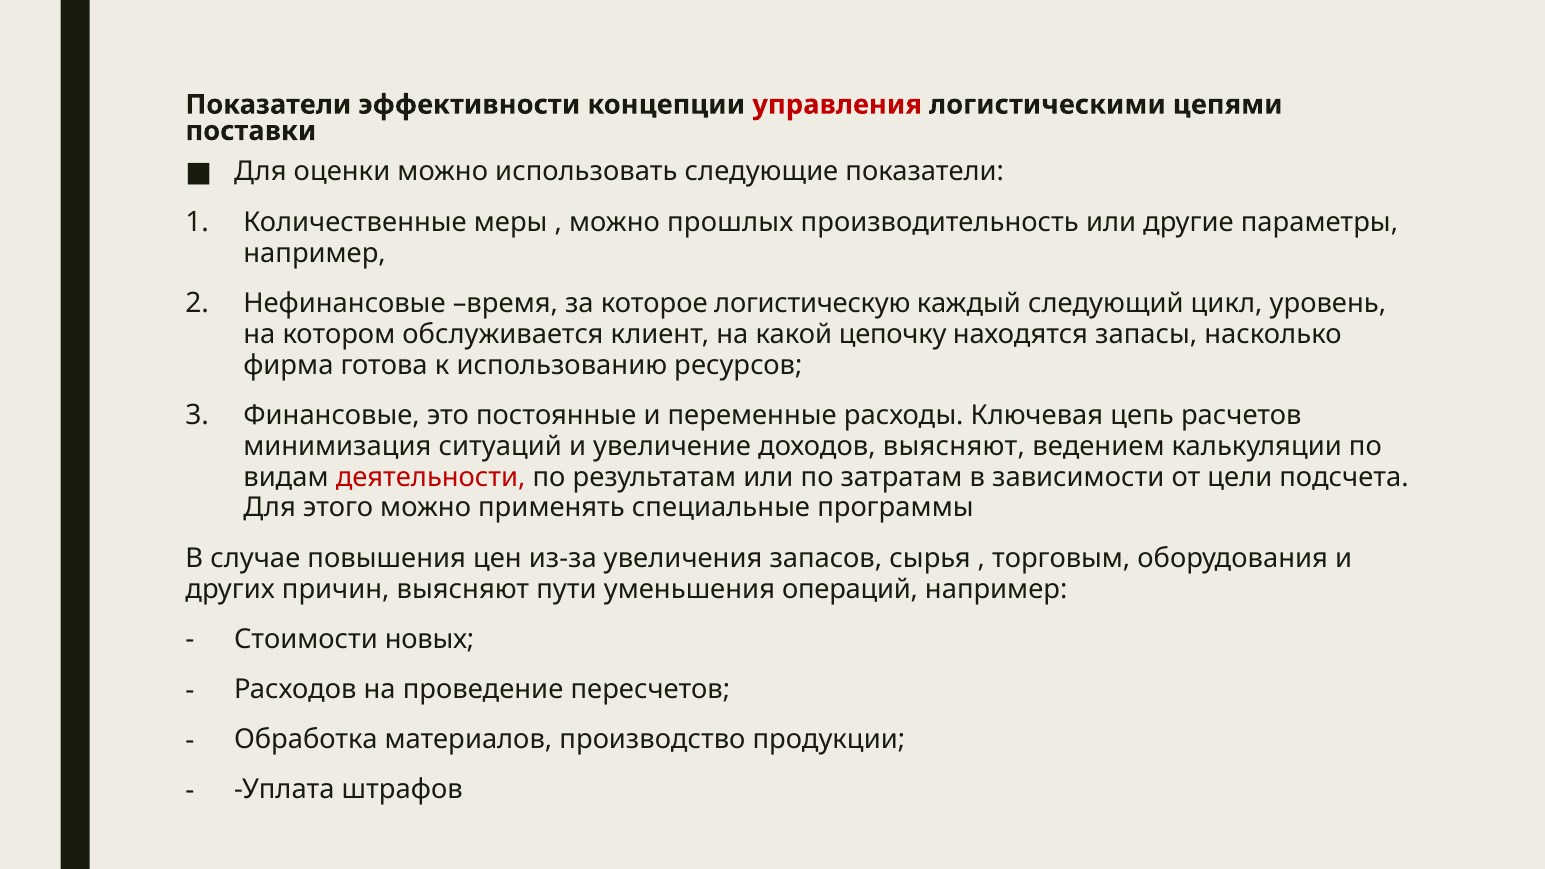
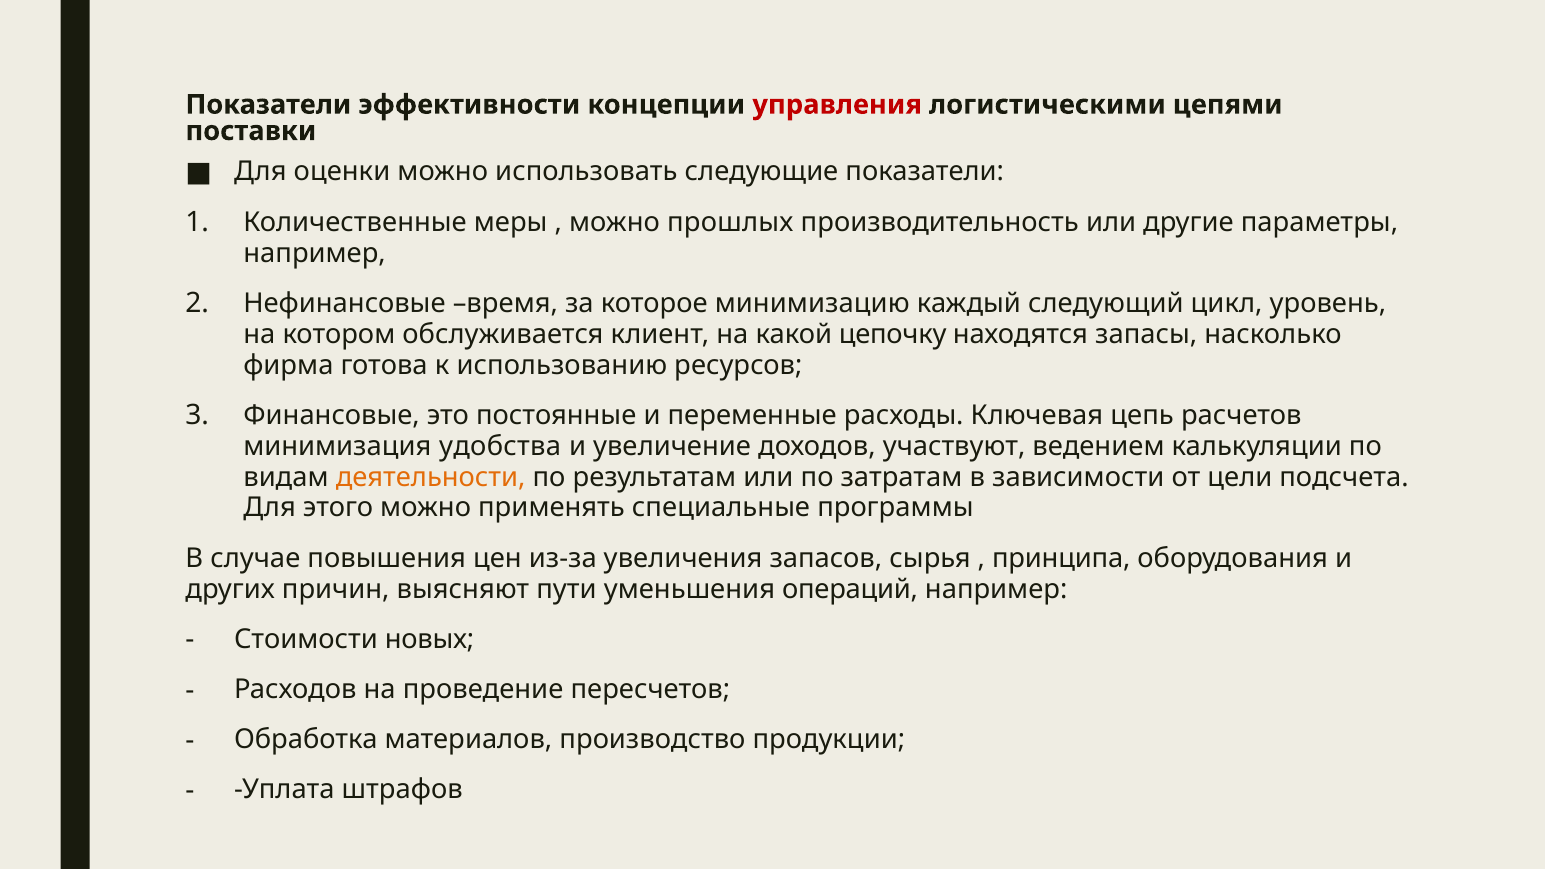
логистическую: логистическую -> минимизацию (812, 303)
ситуаций: ситуаций -> удобства (500, 446)
доходов выясняют: выясняют -> участвуют (954, 446)
деятельности colour: red -> orange (431, 477)
торговым: торговым -> принципа (1061, 558)
